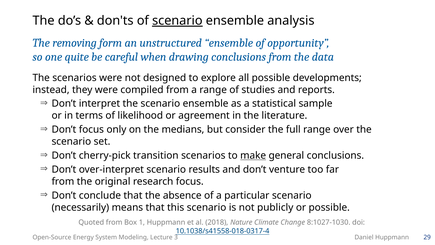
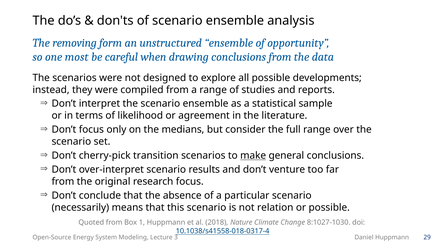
scenario underline: present -> none (177, 21)
quite: quite -> most (77, 57)
publicly: publicly -> relation (275, 207)
